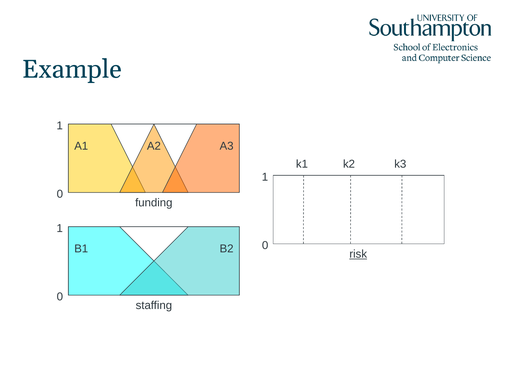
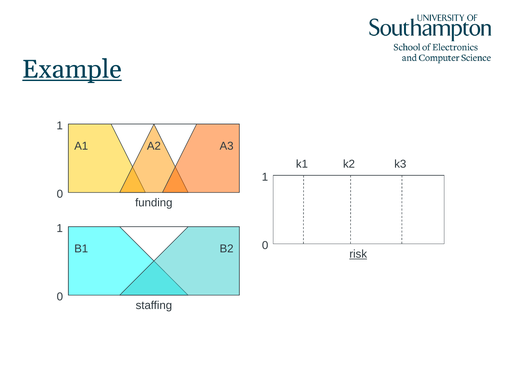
Example underline: none -> present (72, 69)
